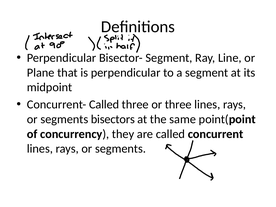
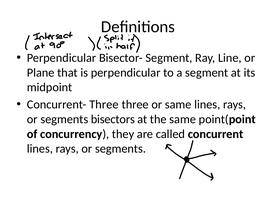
Concurrent- Called: Called -> Three (104, 105)
or three: three -> same (178, 105)
